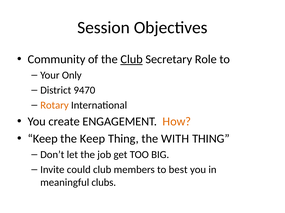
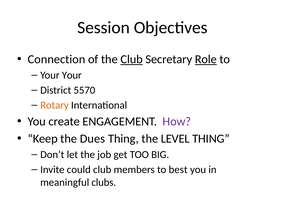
Community: Community -> Connection (57, 60)
Role underline: none -> present (206, 60)
Your Only: Only -> Your (72, 75)
9470: 9470 -> 5570 (84, 90)
How colour: orange -> purple (177, 122)
the Keep: Keep -> Dues (93, 139)
WITH: WITH -> LEVEL (175, 139)
